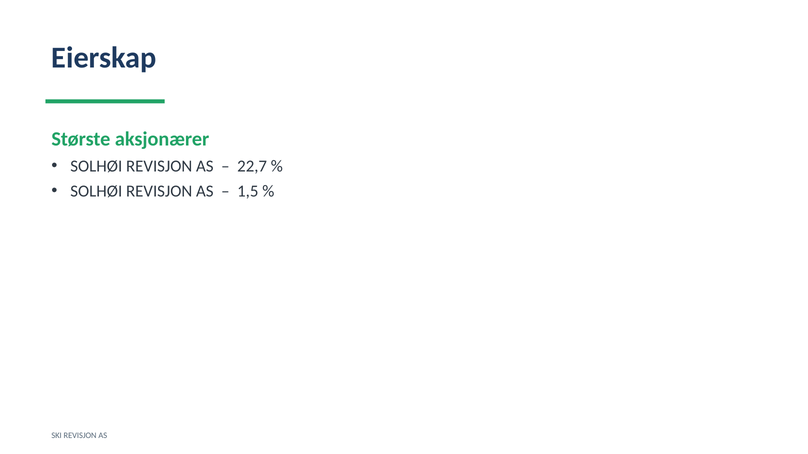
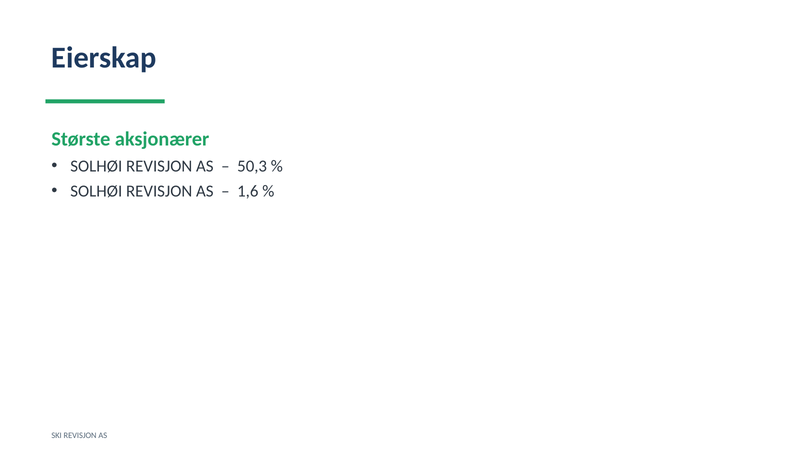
22,7: 22,7 -> 50,3 (252, 166)
1,5: 1,5 -> 1,6 (248, 191)
